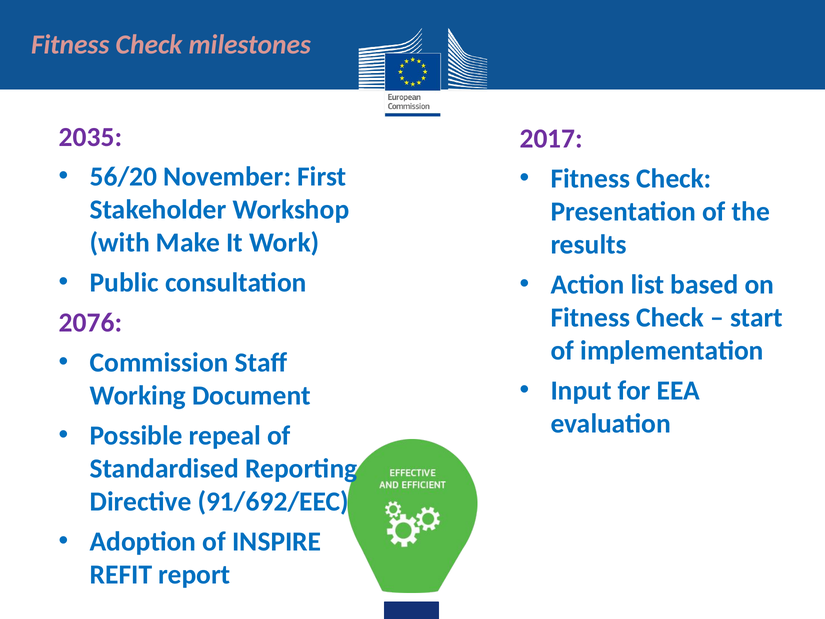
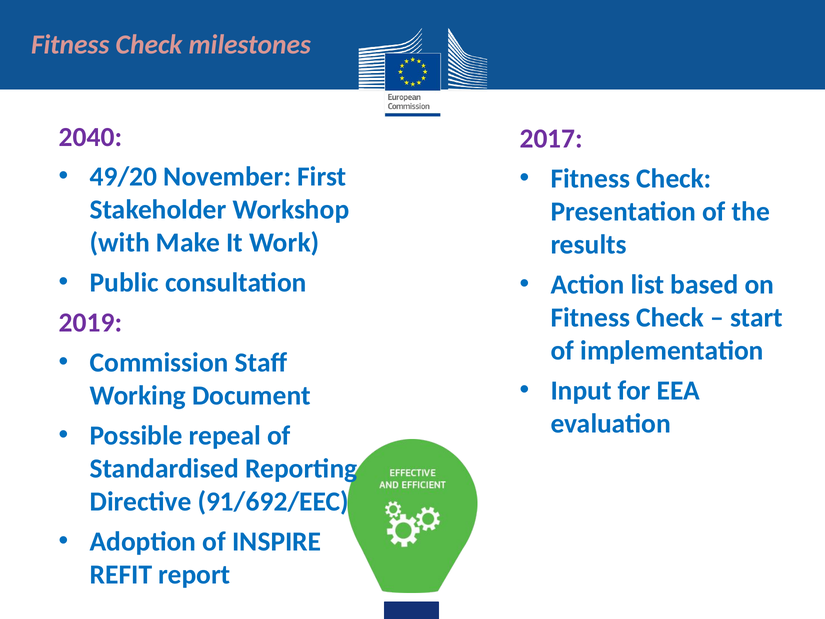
2035: 2035 -> 2040 (90, 137)
56/20: 56/20 -> 49/20 (124, 177)
2076: 2076 -> 2019 (90, 323)
